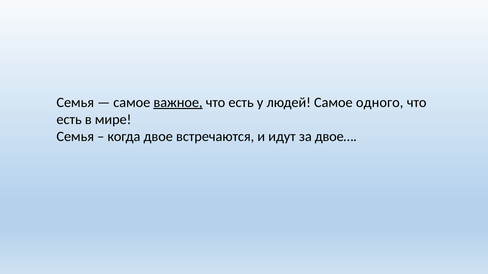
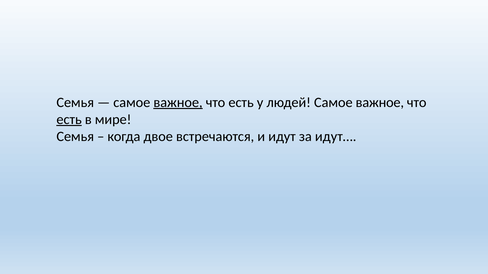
людей Самое одного: одного -> важное (380, 103)
есть underline: none -> present (69, 120)
двое…: двое… -> идут… (336, 137)
